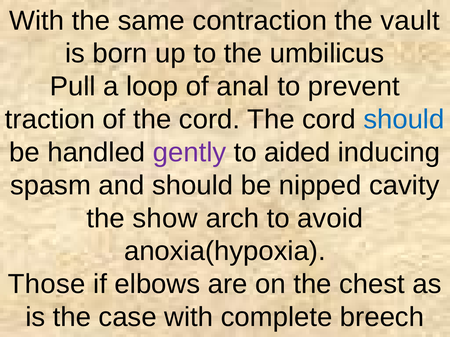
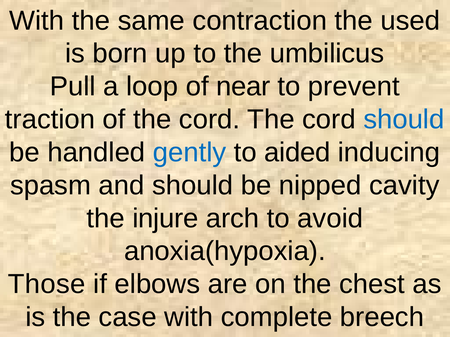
vault: vault -> used (410, 21)
anal: anal -> near (243, 87)
gently colour: purple -> blue (190, 153)
show: show -> injure (165, 219)
